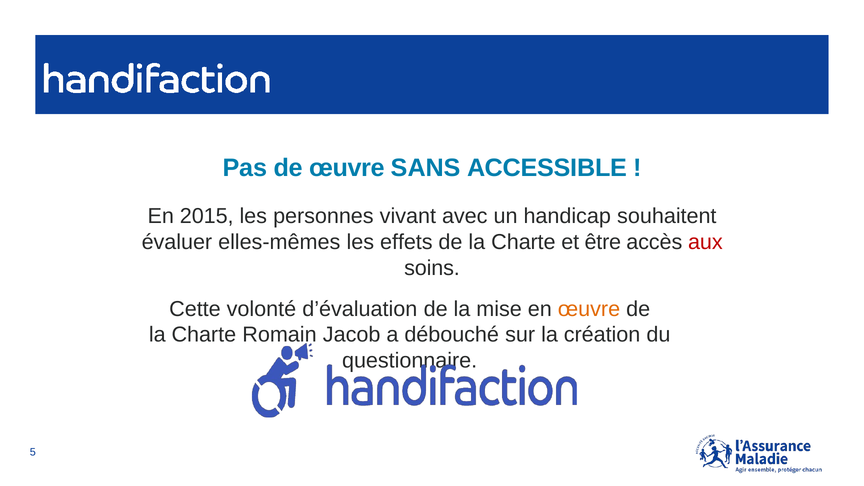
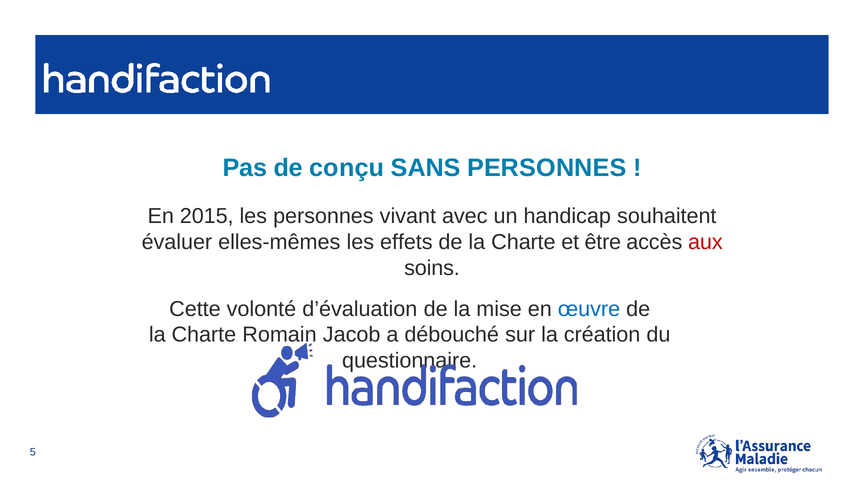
de œuvre: œuvre -> conçu (347, 168)
SANS ACCESSIBLE: ACCESSIBLE -> PERSONNES (547, 168)
œuvre colour: orange -> blue (589, 309)
